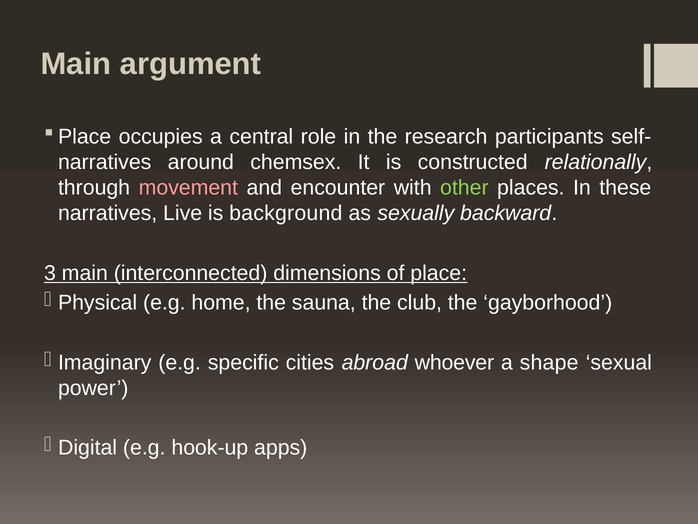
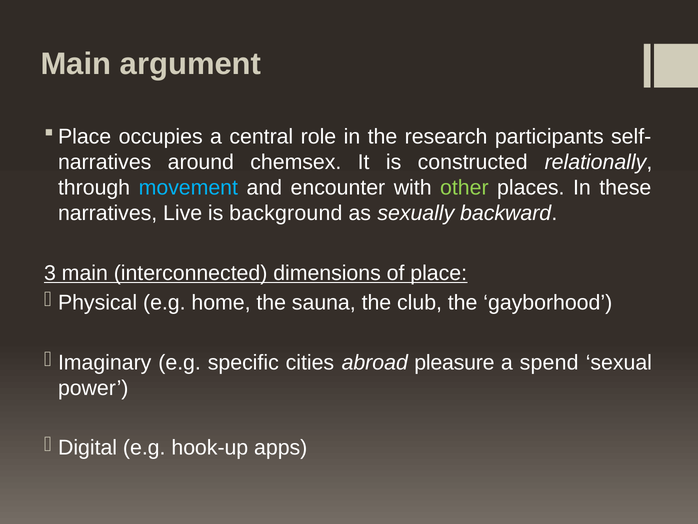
movement colour: pink -> light blue (188, 188)
whoever: whoever -> pleasure (454, 362)
shape: shape -> spend (549, 362)
